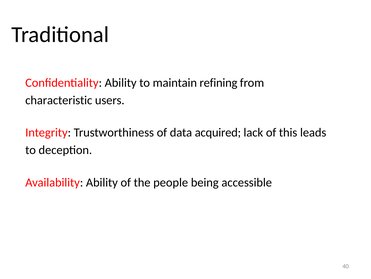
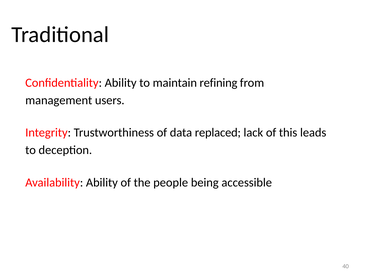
characteristic: characteristic -> management (59, 100)
acquired: acquired -> replaced (218, 132)
